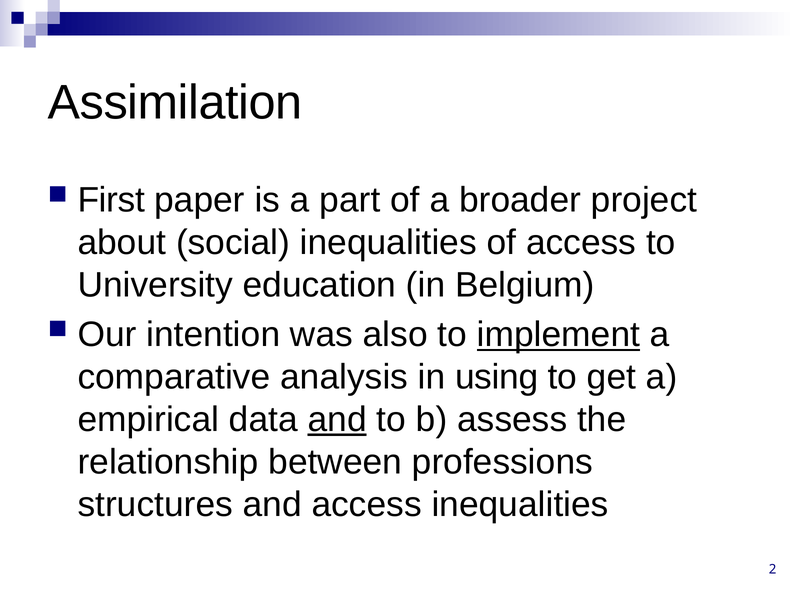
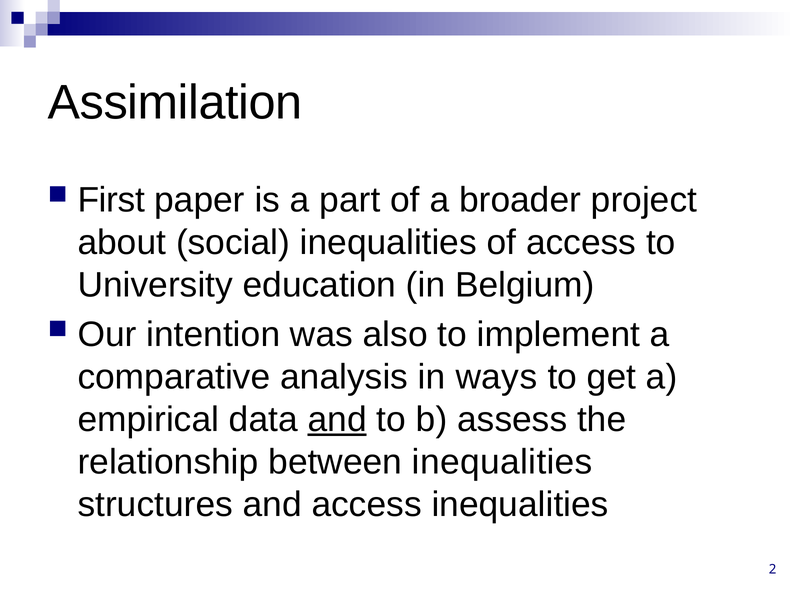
implement underline: present -> none (558, 335)
using: using -> ways (496, 377)
between professions: professions -> inequalities (502, 462)
